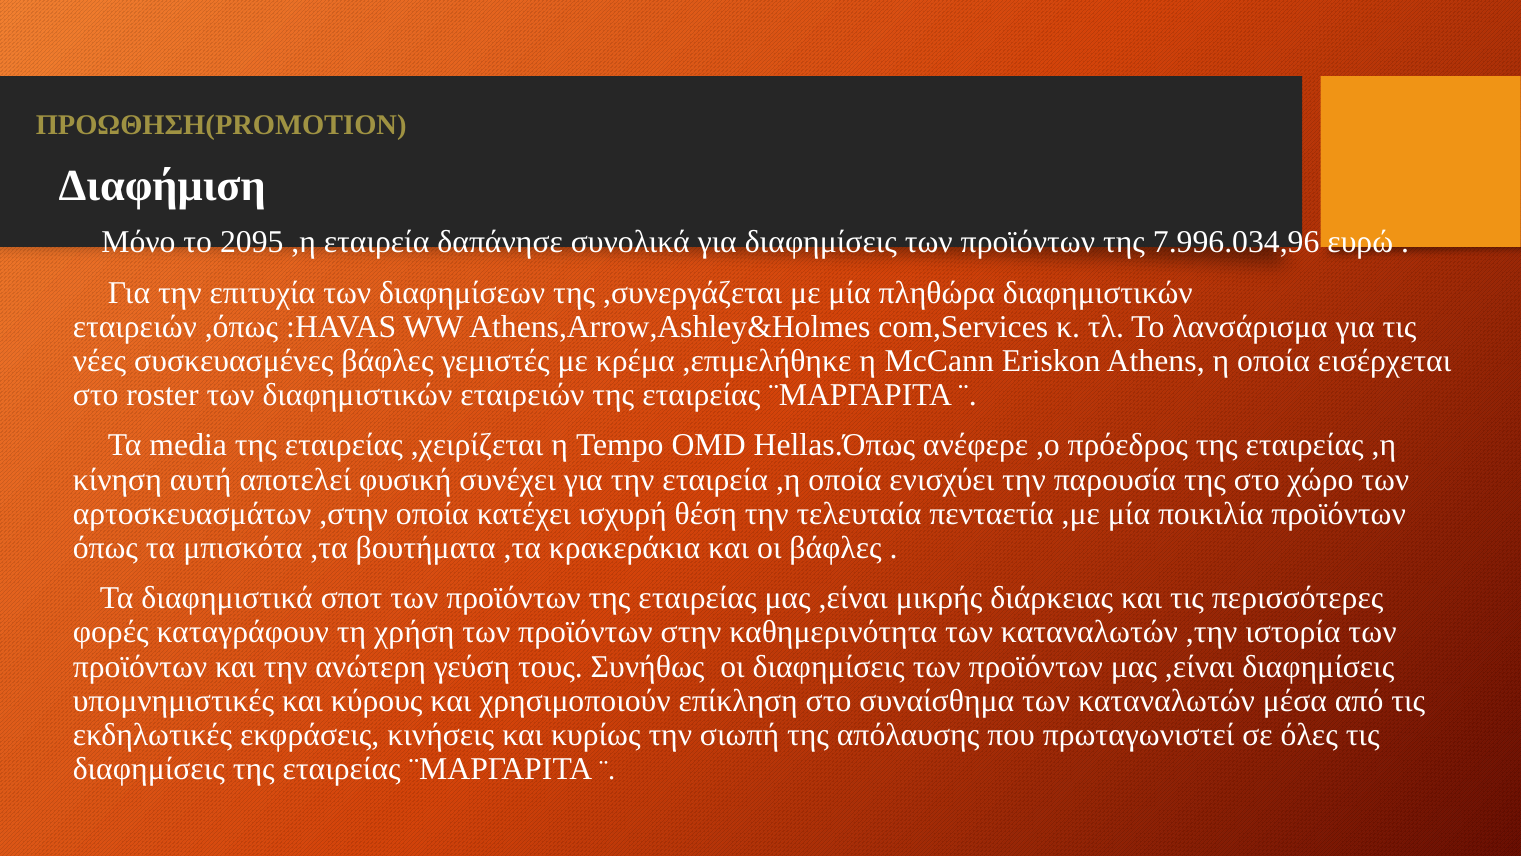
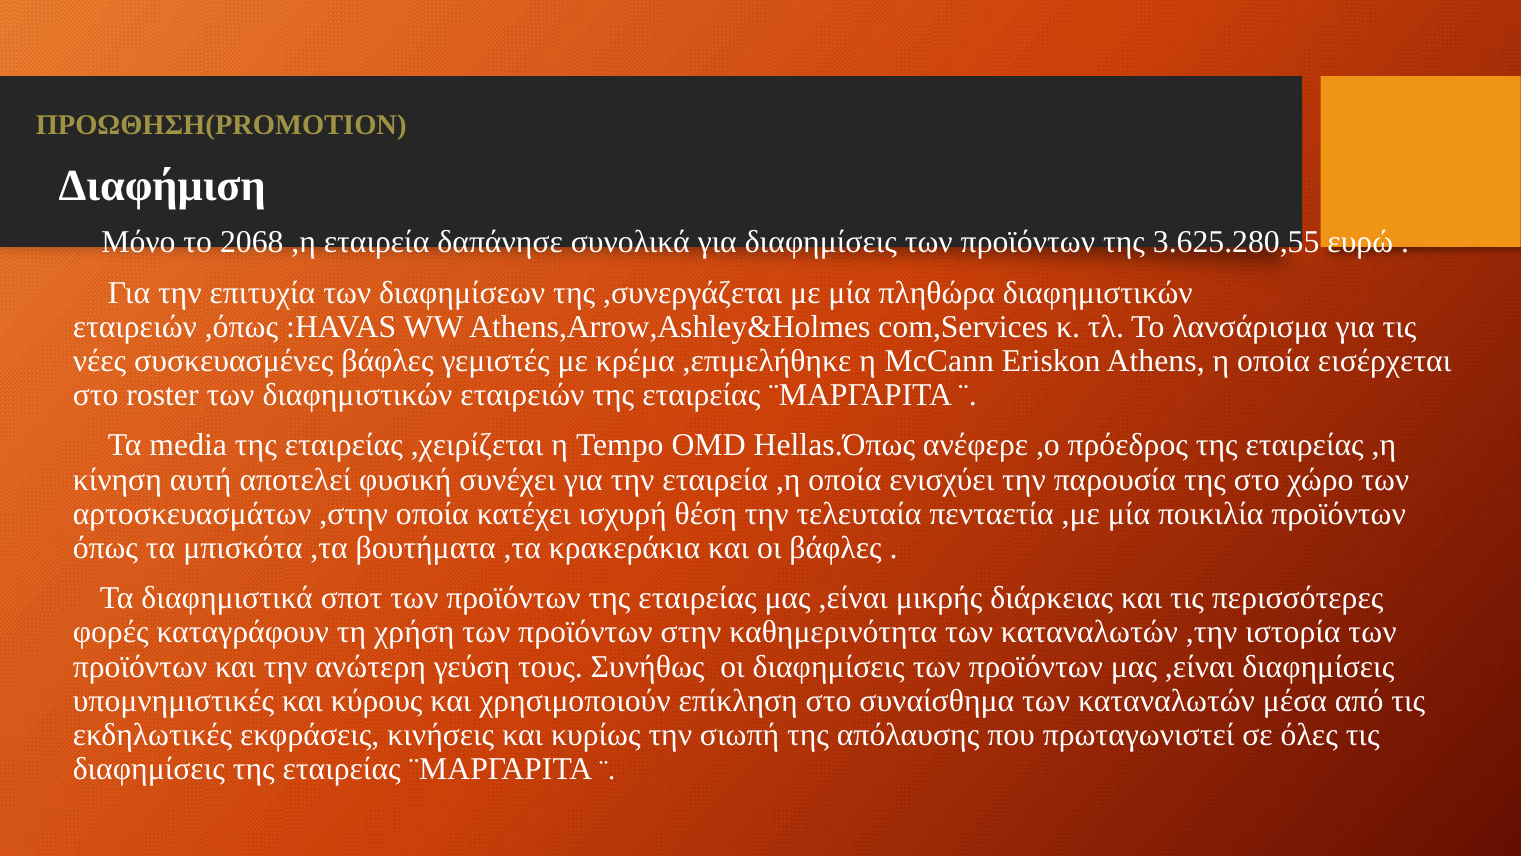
2095: 2095 -> 2068 (252, 242)
7.996.034,96: 7.996.034,96 -> 3.625.280,55 (1236, 242)
